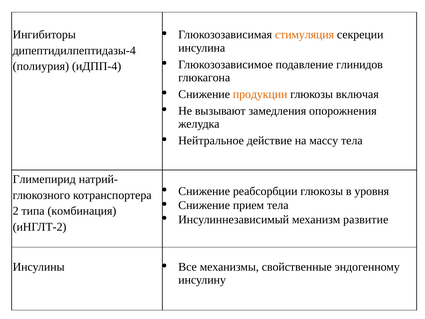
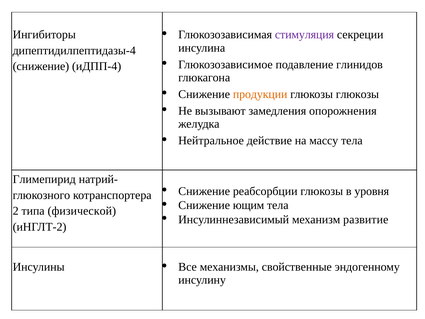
стимуляция colour: orange -> purple (305, 35)
полиурия: полиурия -> снижение (41, 66)
глюкозы включая: включая -> глюкозы (357, 94)
прием: прием -> ющим (249, 205)
комбинация: комбинация -> физической (82, 211)
